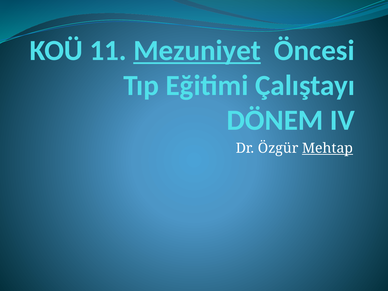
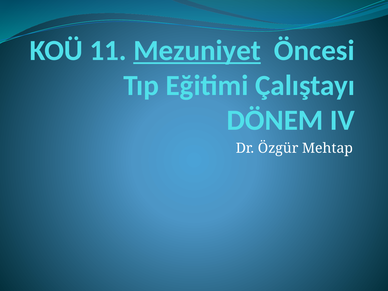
Mehtap underline: present -> none (328, 148)
